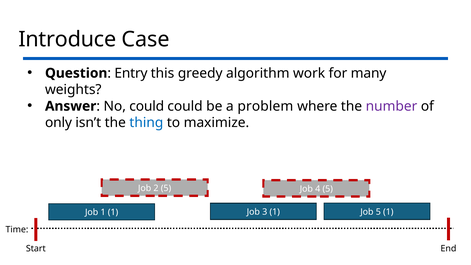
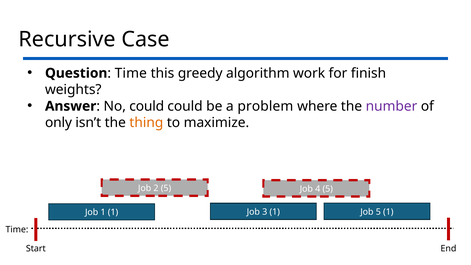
Introduce: Introduce -> Recursive (67, 39)
Entry: Entry -> Time (131, 73)
many: many -> finish (368, 73)
thing colour: blue -> orange (146, 123)
